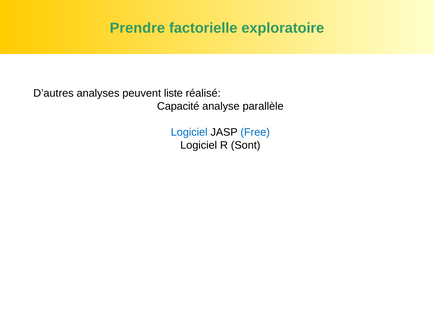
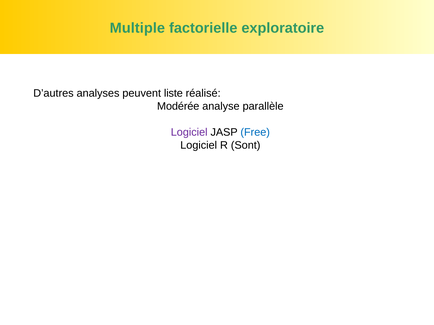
Prendre: Prendre -> Multiple (137, 28)
Capacité: Capacité -> Modérée (178, 107)
Logiciel colour: blue -> purple (189, 133)
